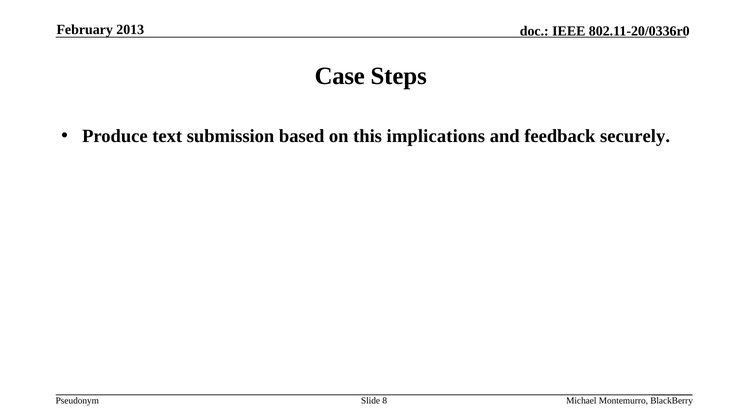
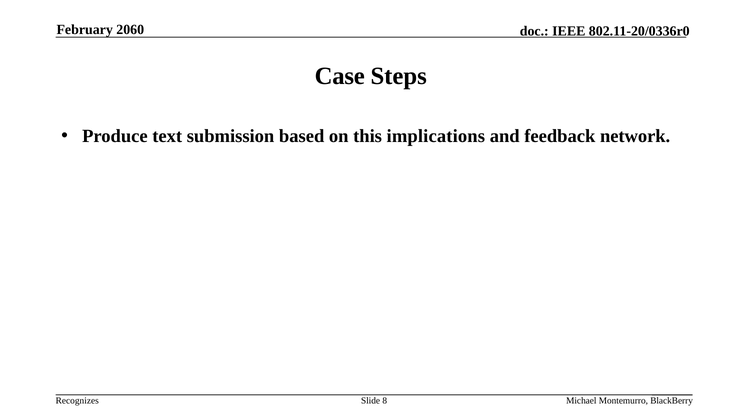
2013: 2013 -> 2060 (130, 29)
securely: securely -> network (635, 136)
Pseudonym: Pseudonym -> Recognizes (77, 400)
